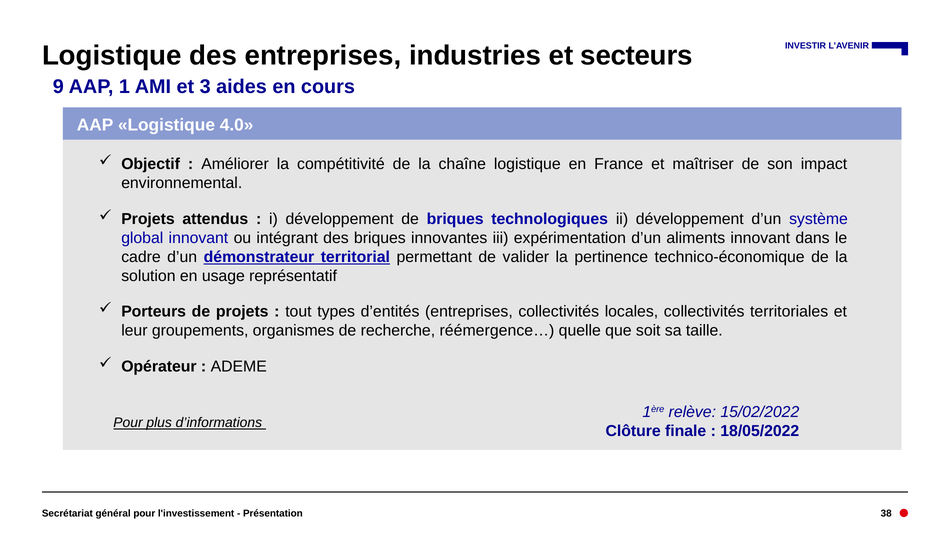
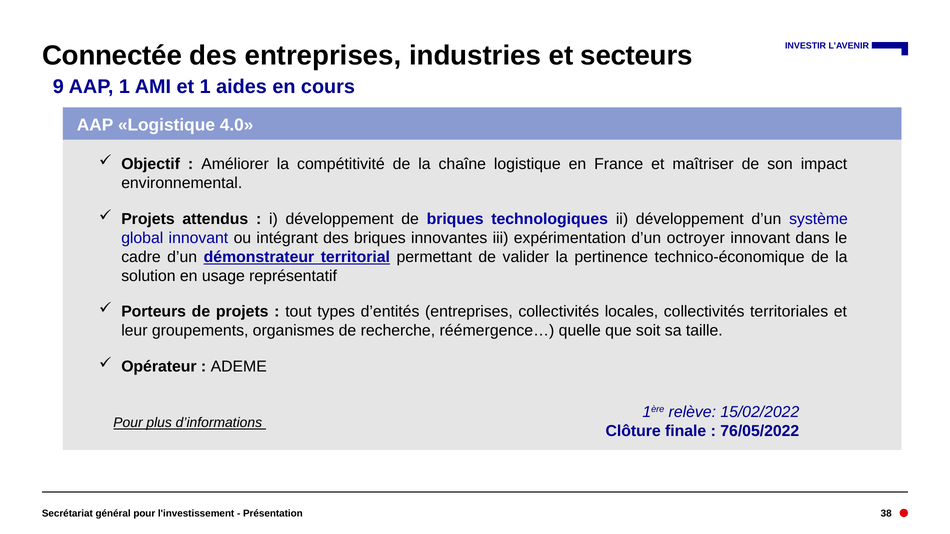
Logistique: Logistique -> Connectée (112, 56)
et 3: 3 -> 1 (205, 87)
aliments: aliments -> octroyer (696, 238)
18/05/2022: 18/05/2022 -> 76/05/2022 (760, 431)
